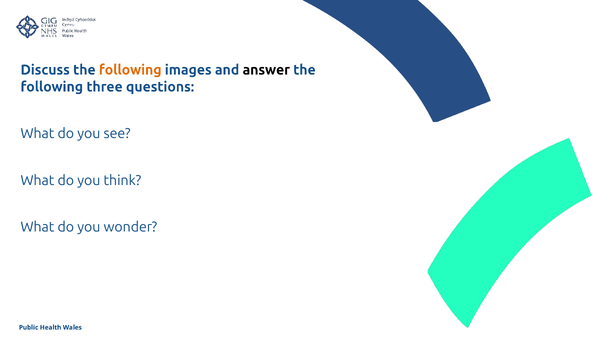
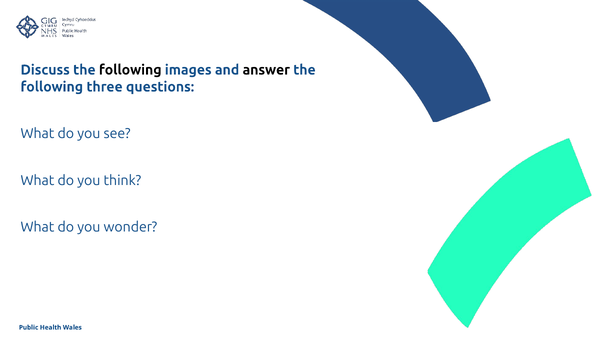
following colour: orange -> black (130, 70)
